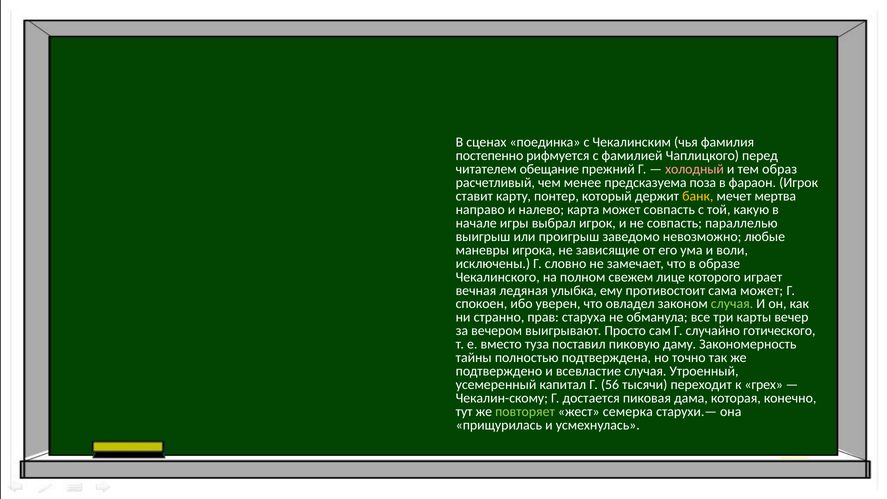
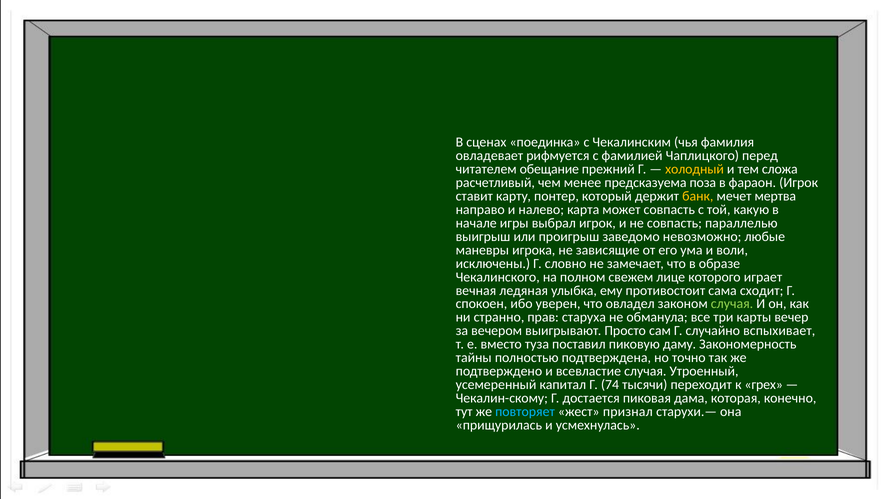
постепенно: постепенно -> овладевает (489, 156)
холодный colour: pink -> yellow (695, 169)
образ: образ -> сложа (780, 169)
сама может: может -> сходит (762, 290)
готического: готического -> вспыхивает (779, 331)
56: 56 -> 74 (610, 385)
повторяет colour: light green -> light blue (525, 412)
семерка: семерка -> признал (628, 412)
